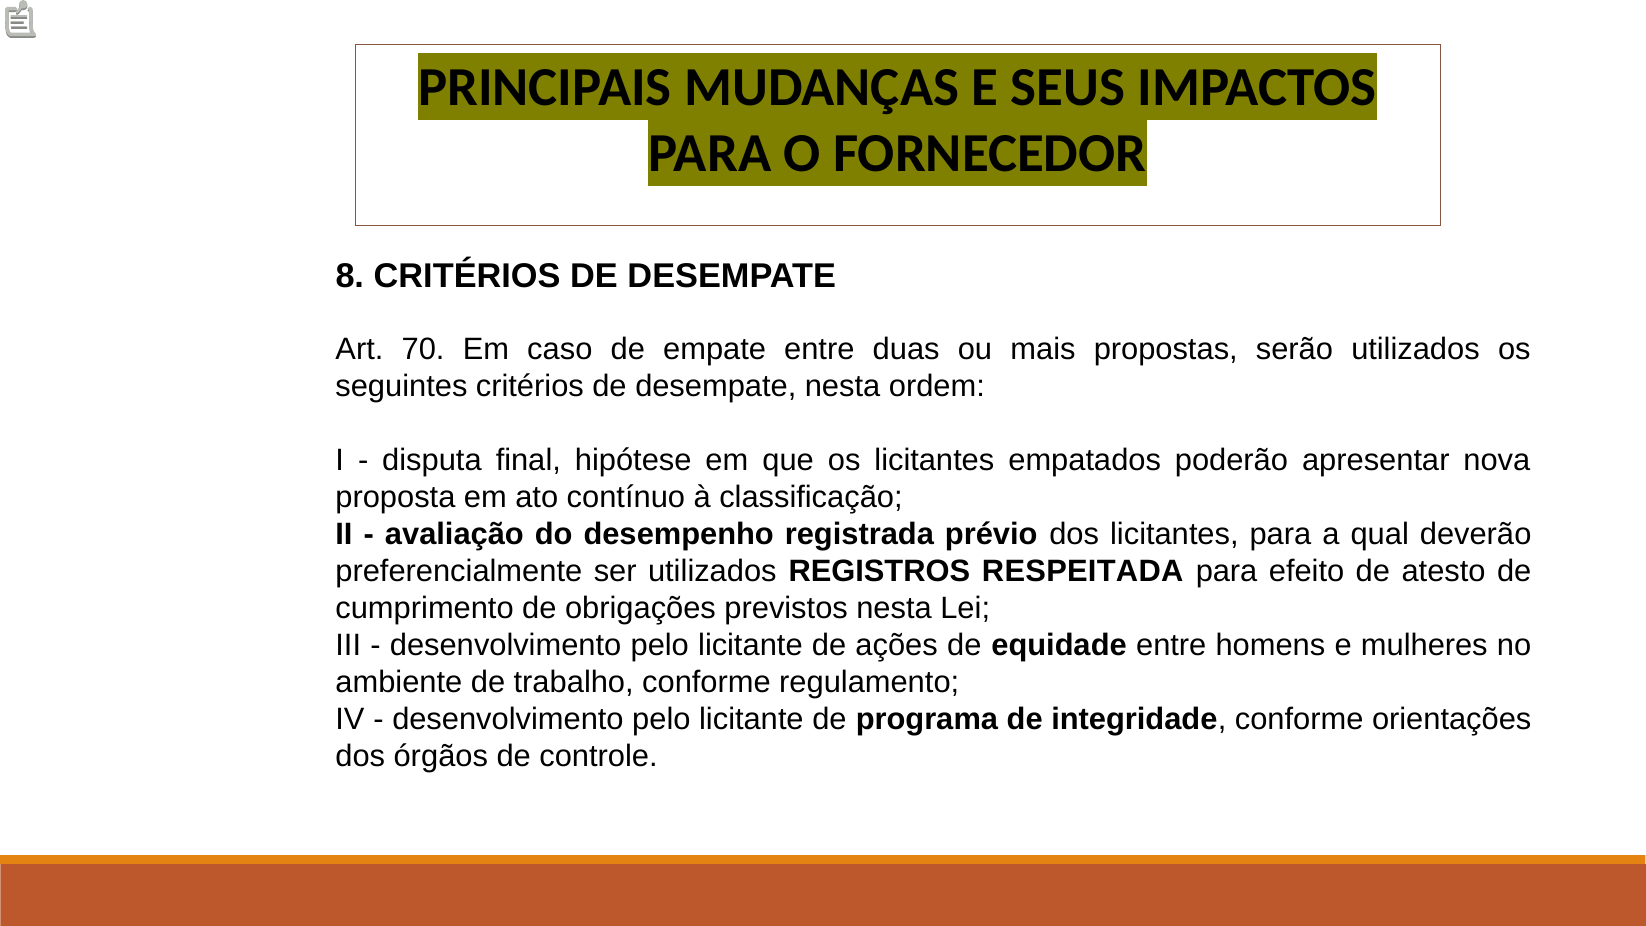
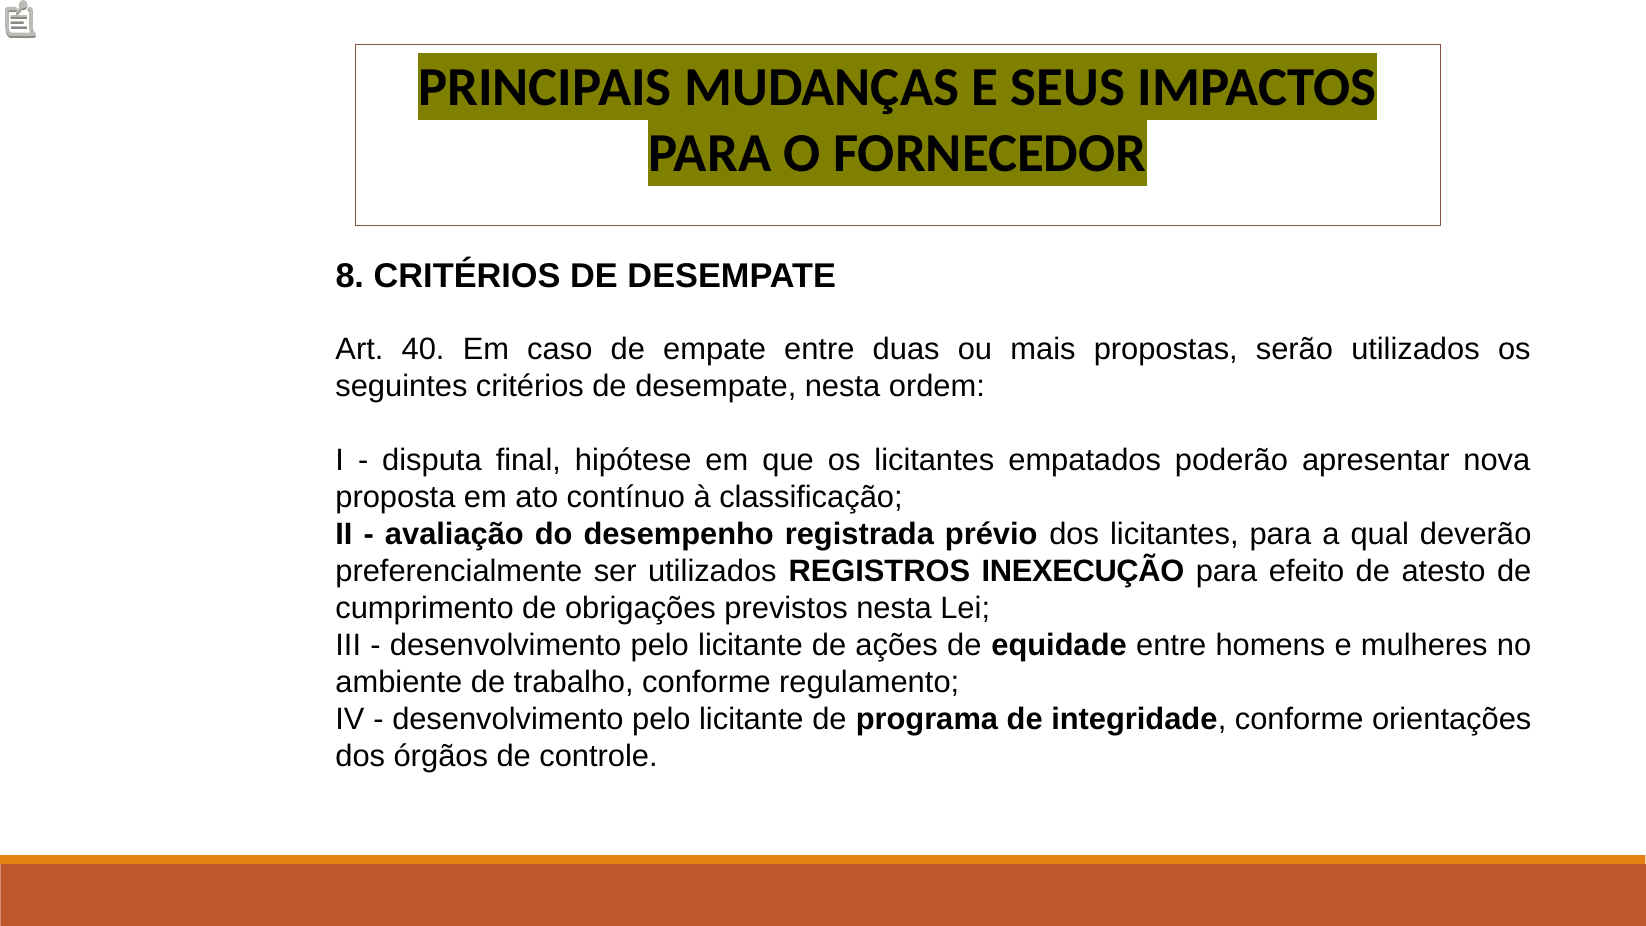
70: 70 -> 40 (423, 349)
RESPEITADA: RESPEITADA -> INEXECUÇÃO (1083, 571)
